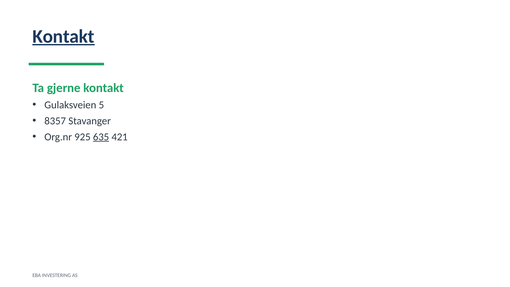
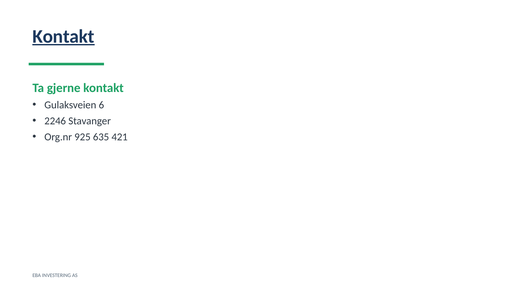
5: 5 -> 6 (101, 105)
8357: 8357 -> 2246 (55, 121)
635 underline: present -> none (101, 137)
